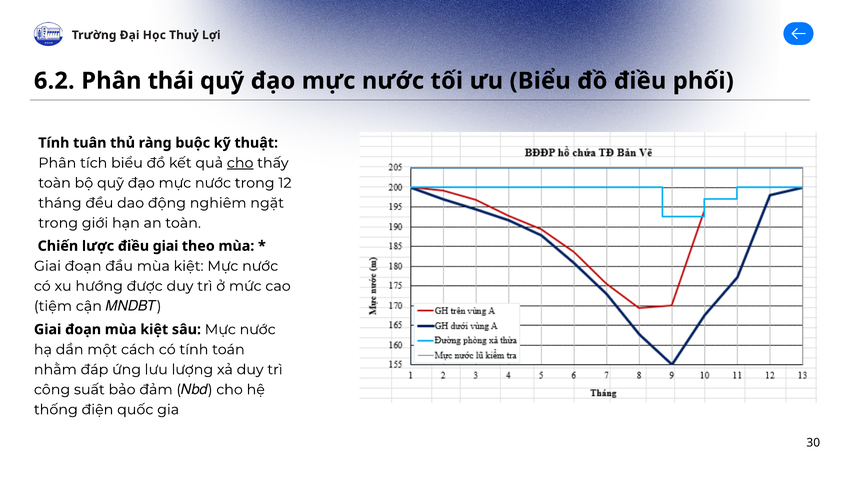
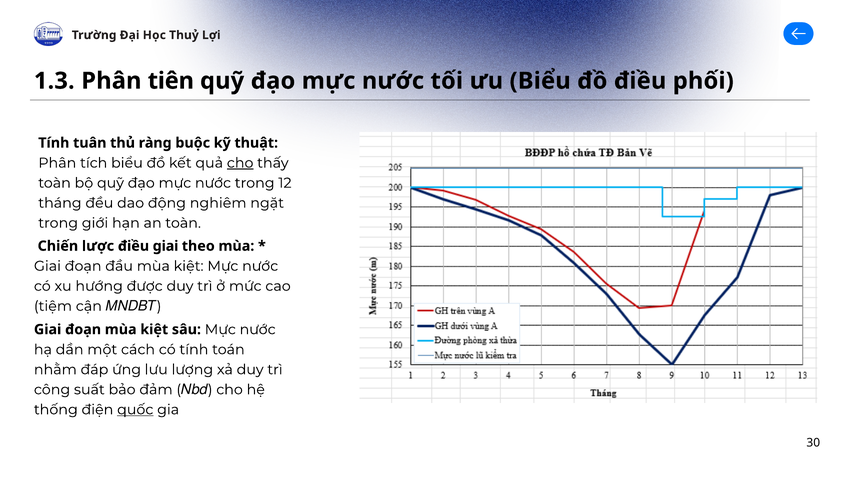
6.2: 6.2 -> 1.3 (54, 81)
thái: thái -> tiên (171, 81)
quốc underline: none -> present (135, 409)
